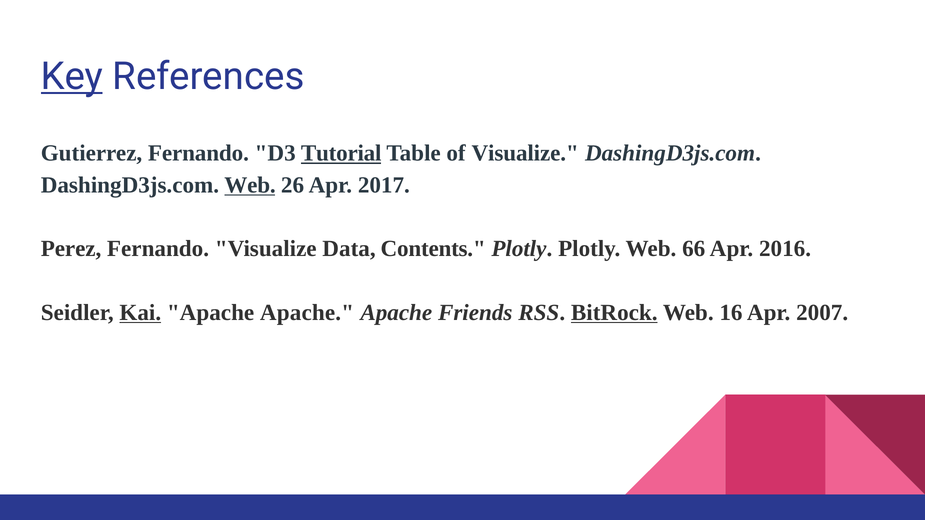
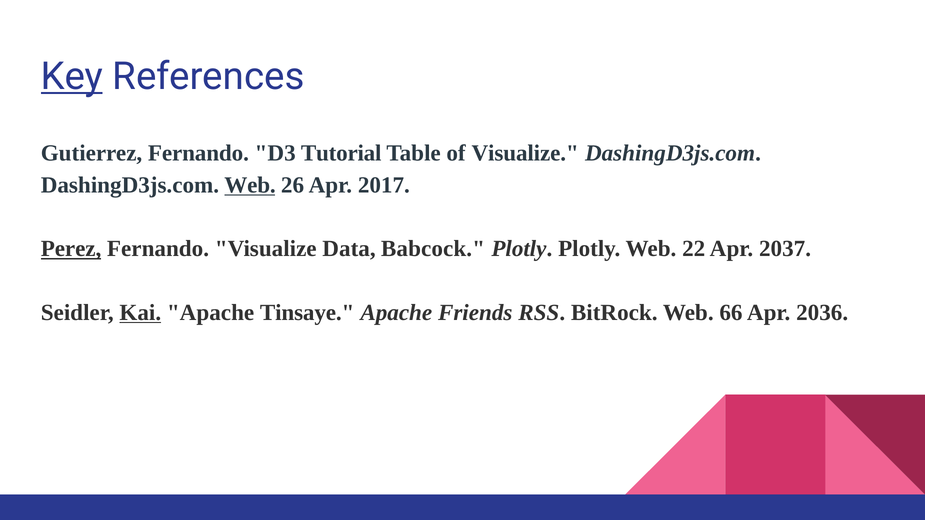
Tutorial underline: present -> none (341, 153)
Perez underline: none -> present (71, 249)
Contents: Contents -> Babcock (433, 249)
66: 66 -> 22 (694, 249)
2016: 2016 -> 2037 (785, 249)
Apache: Apache -> Tinsaye (307, 313)
BitRock underline: present -> none (614, 313)
16: 16 -> 66 (731, 313)
2007: 2007 -> 2036 (822, 313)
